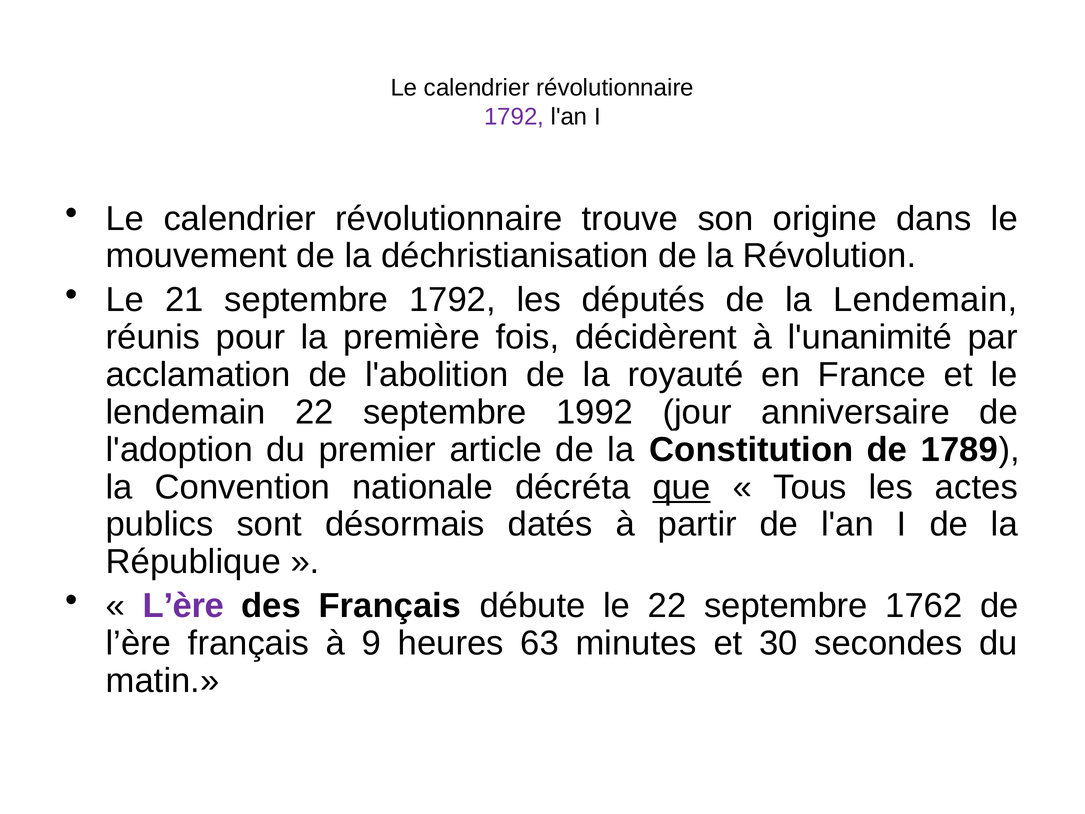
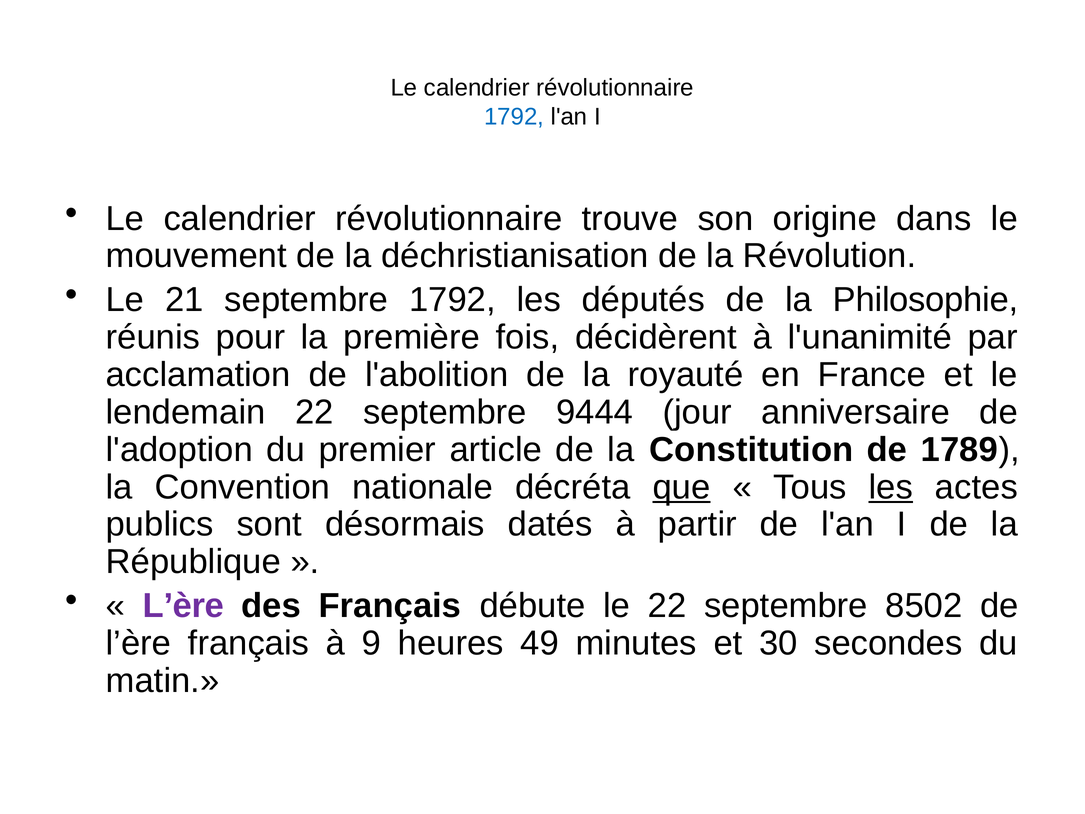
1792 colour: purple -> blue (514, 117)
la Lendemain: Lendemain -> Philosophie (926, 300)
1992: 1992 -> 9444 (595, 412)
les underline: none -> present (891, 487)
1762: 1762 -> 8502 (924, 606)
63: 63 -> 49 (540, 643)
